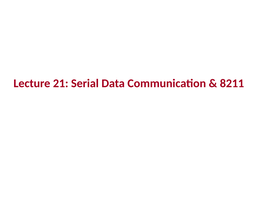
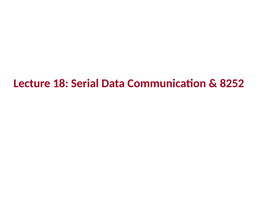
21: 21 -> 18 (61, 84)
8211: 8211 -> 8252 (232, 84)
